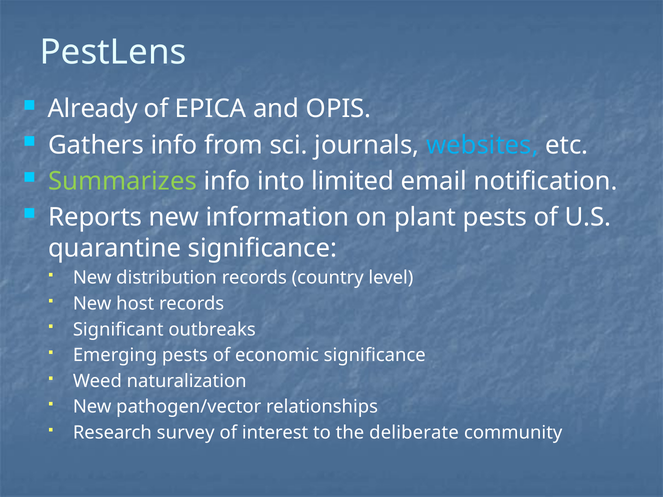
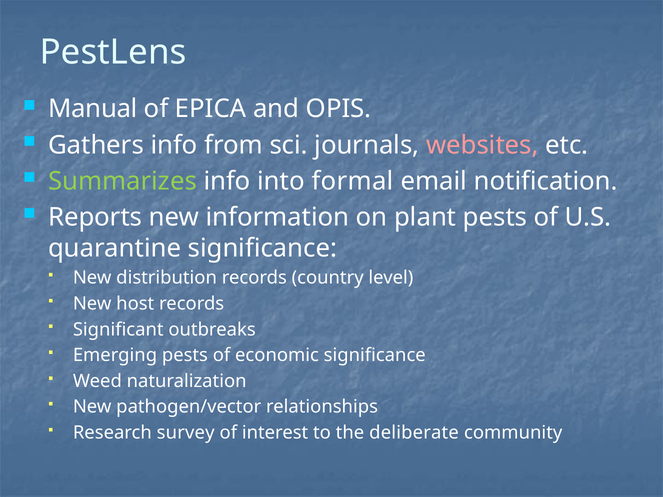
Already: Already -> Manual (93, 109)
websites colour: light blue -> pink (482, 145)
limited: limited -> formal (353, 181)
